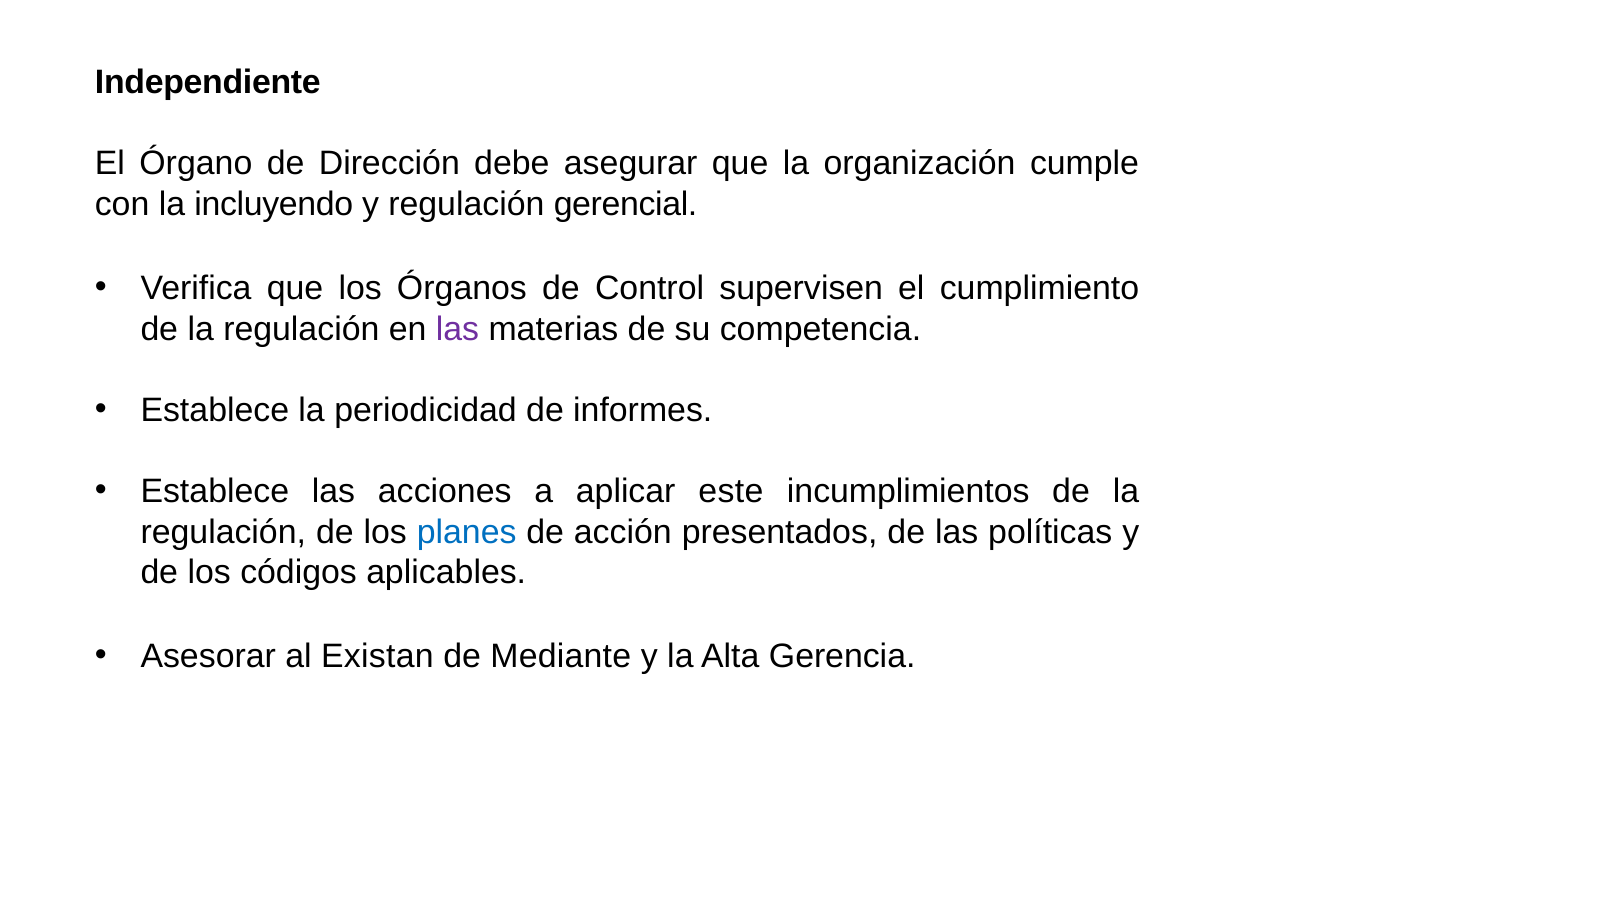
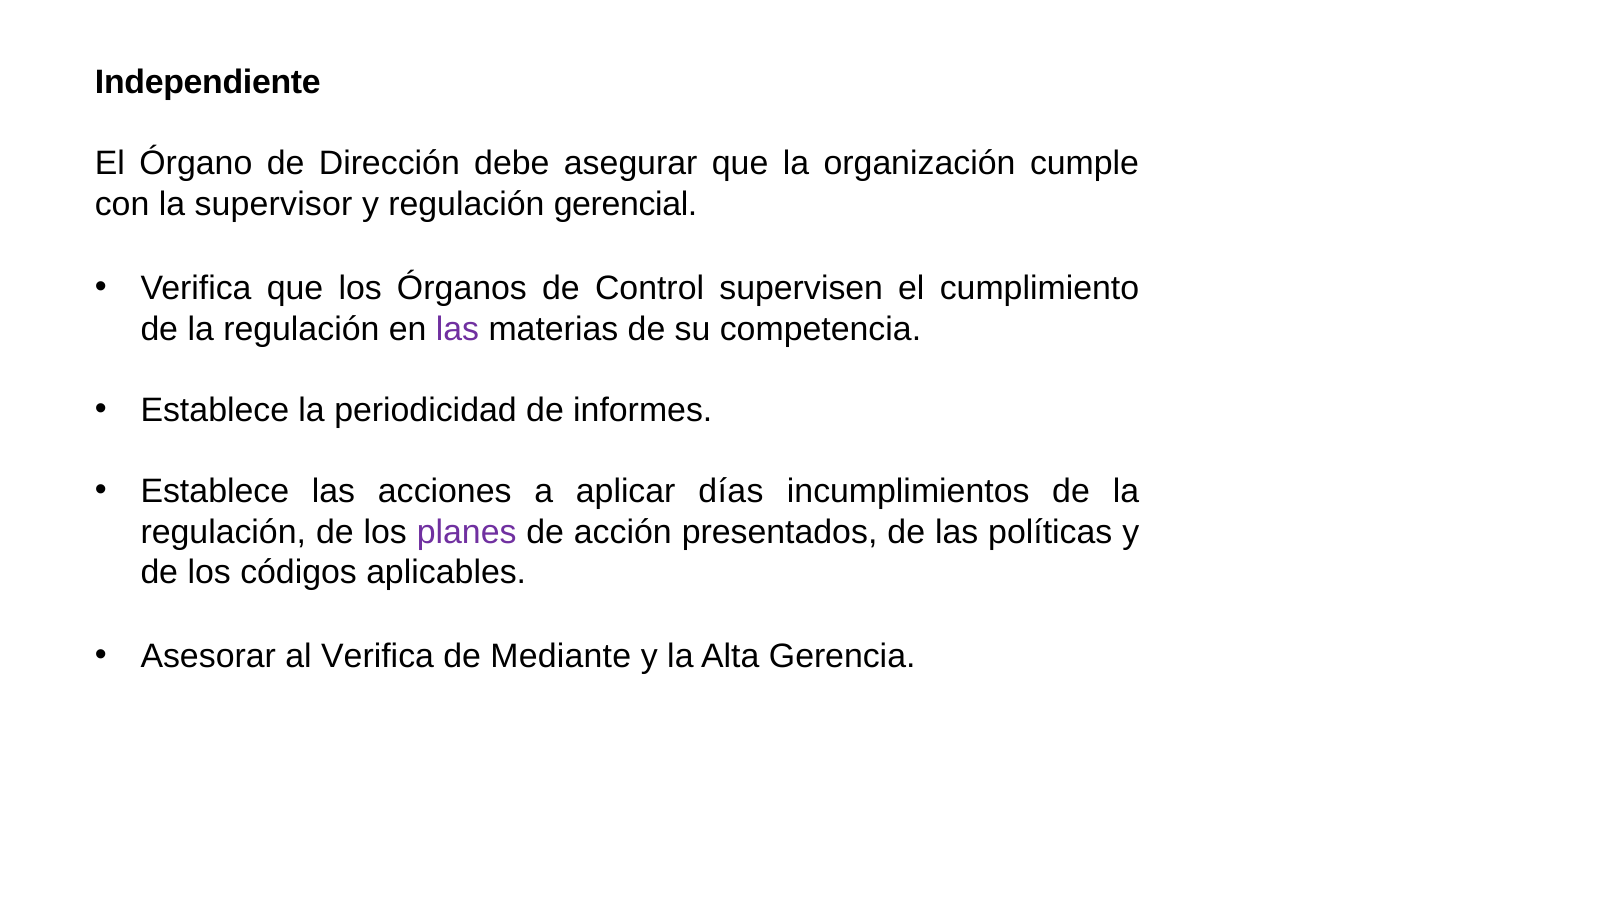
incluyendo: incluyendo -> supervisor (273, 204)
este: este -> días (731, 491)
planes colour: blue -> purple (467, 532)
al Existan: Existan -> Verifica (378, 656)
